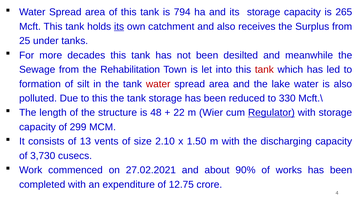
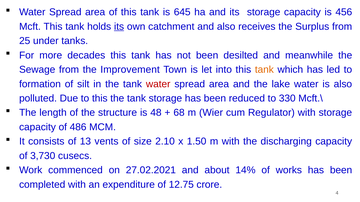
794: 794 -> 645 (182, 12)
265: 265 -> 456 (344, 12)
Rehabilitation: Rehabilitation -> Improvement (130, 70)
tank colour: red -> orange (264, 70)
22: 22 -> 68 (179, 113)
Regulator underline: present -> none (271, 113)
299: 299 -> 486 (78, 127)
90%: 90% -> 14% (246, 171)
